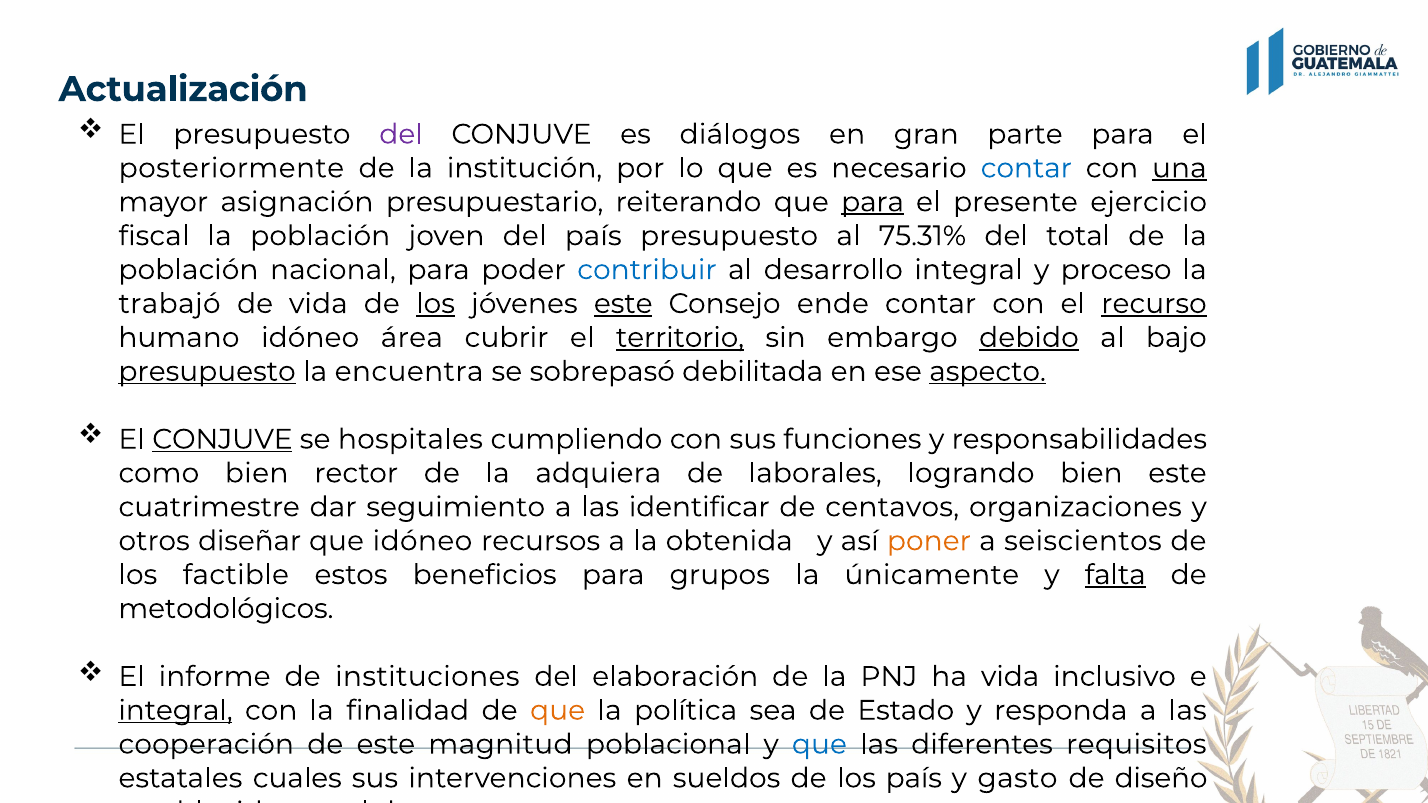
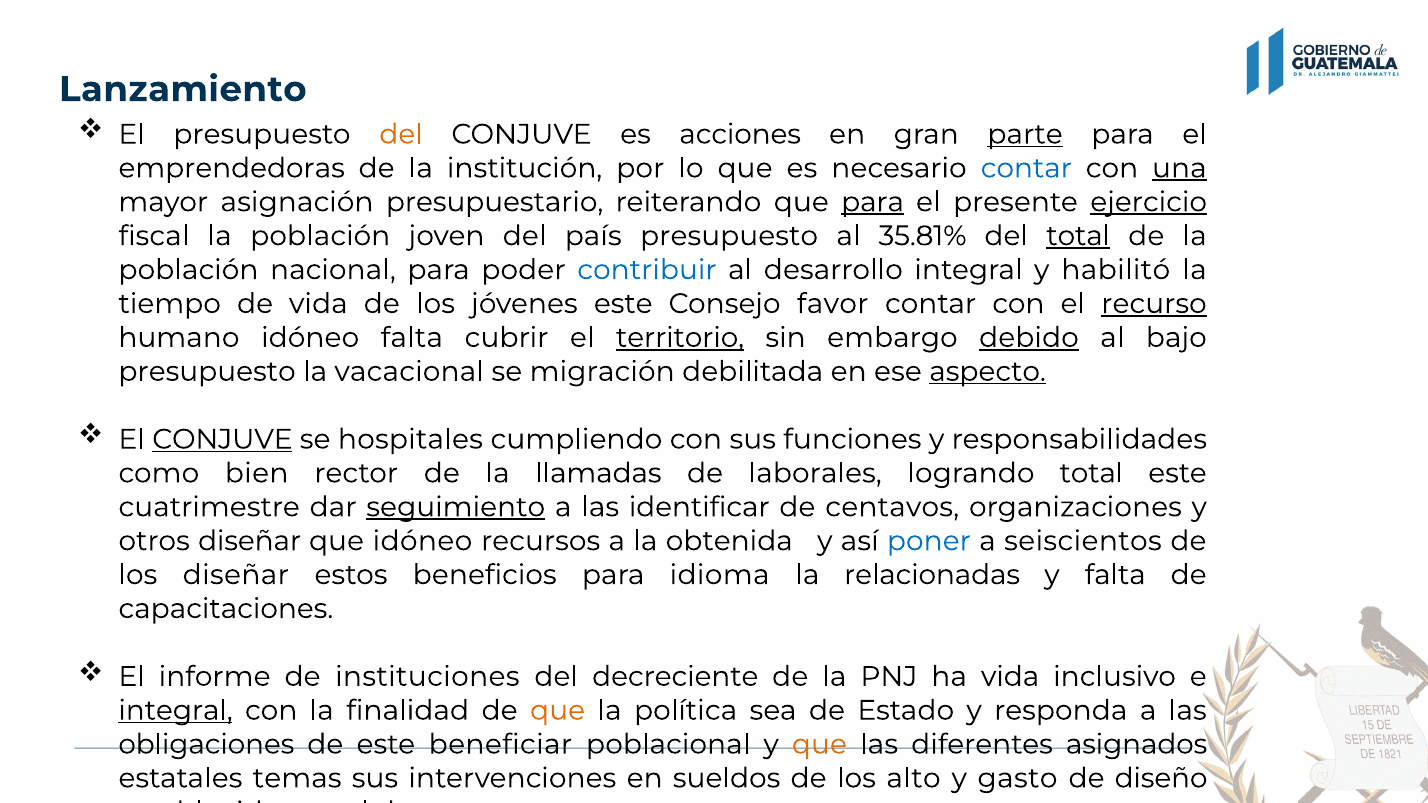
Actualización: Actualización -> Lanzamiento (183, 89)
del colour: purple -> orange (401, 134)
diálogos: diálogos -> acciones (740, 134)
parte underline: none -> present (1025, 134)
posteriormente: posteriormente -> emprendedoras (232, 168)
ejercicio underline: none -> present (1149, 202)
75.31%: 75.31% -> 35.81% (923, 236)
total underline: none -> present (1078, 236)
proceso: proceso -> habilitó (1116, 270)
trabajó: trabajó -> tiempo (170, 304)
los underline: present -> none (435, 304)
este underline: present -> none (623, 304)
ende: ende -> favor (833, 304)
idóneo área: área -> falta (412, 338)
presupuesto underline: present -> none (207, 372)
encuentra: encuentra -> vacacional (409, 372)
sobrepasó: sobrepasó -> migración (602, 372)
adquiera: adquiera -> llamadas (598, 473)
logrando bien: bien -> total (1091, 473)
seguimiento underline: none -> present (456, 507)
poner colour: orange -> blue (929, 541)
los factible: factible -> diseñar (236, 575)
grupos: grupos -> idioma (720, 575)
únicamente: únicamente -> relacionadas (932, 575)
falta underline: present -> none (1115, 575)
metodológicos: metodológicos -> capacitaciones (226, 609)
elaboración: elaboración -> decreciente (675, 677)
cooperación: cooperación -> obligaciones (206, 745)
magnitud: magnitud -> beneficiar (500, 745)
que colour: blue -> orange (819, 745)
requisitos: requisitos -> asignados (1137, 745)
cuales: cuales -> temas (297, 778)
los país: país -> alto (913, 778)
